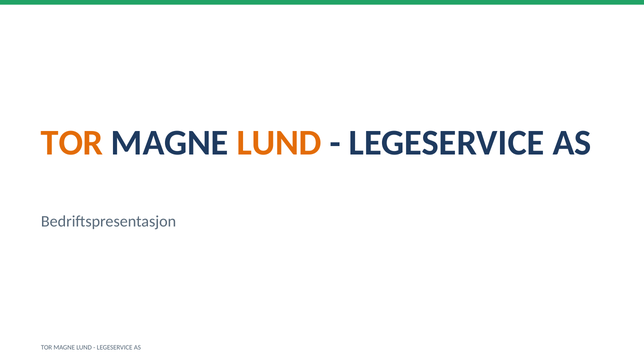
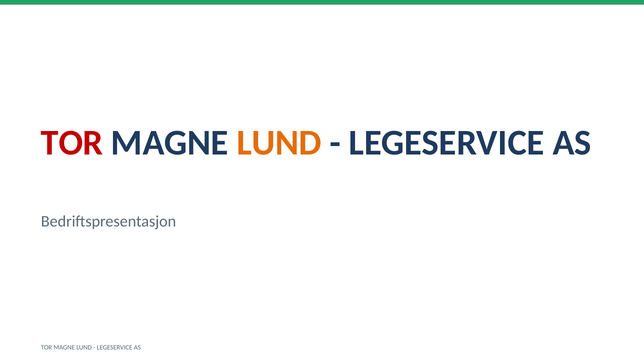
TOR colour: orange -> red (72, 143)
